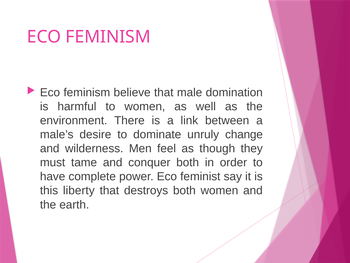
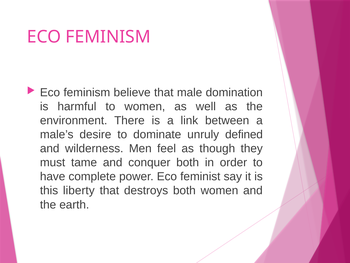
change: change -> defined (244, 134)
